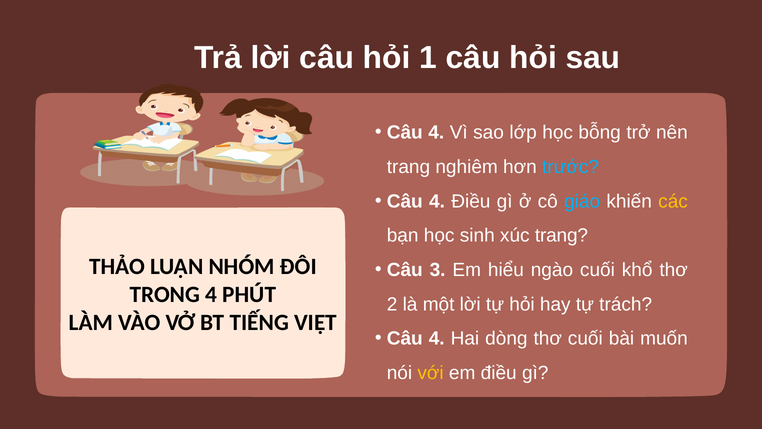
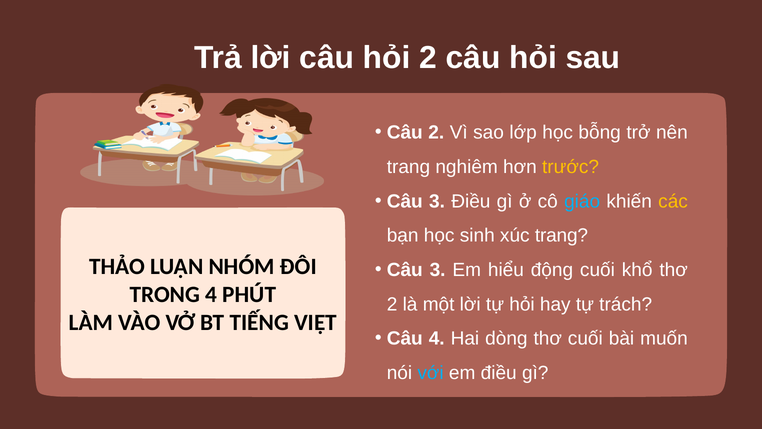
hỏi 1: 1 -> 2 (428, 58)
4: 4 -> 2 (436, 133)
trước colour: light blue -> yellow (571, 167)
4: 4 -> 3 (437, 201)
ngào: ngào -> động (552, 270)
với colour: yellow -> light blue (431, 373)
